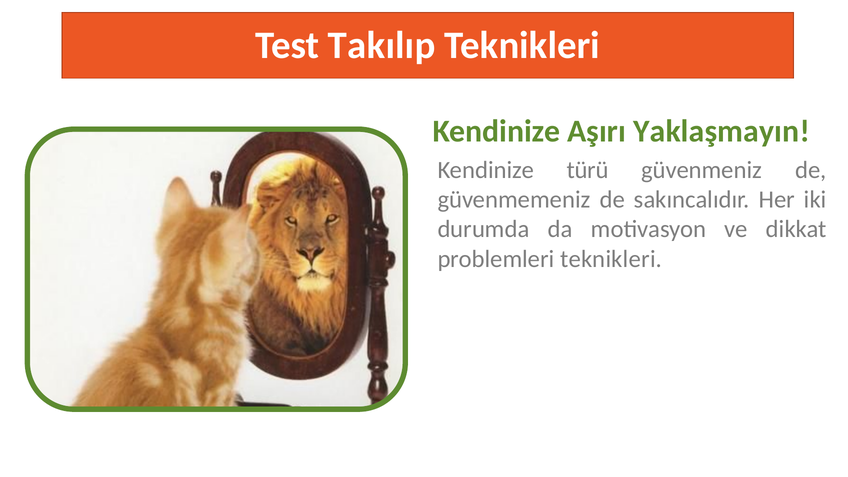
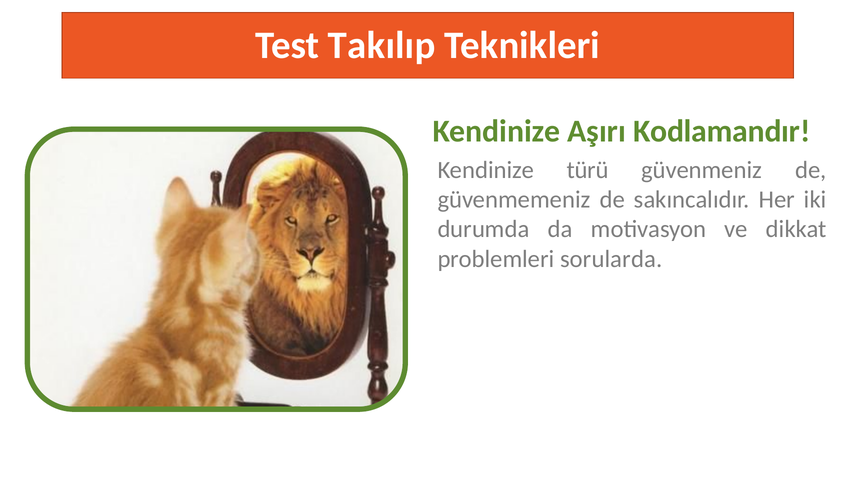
Yaklaşmayın: Yaklaşmayın -> Kodlamandır (722, 131)
problemleri teknikleri: teknikleri -> sorularda (611, 259)
